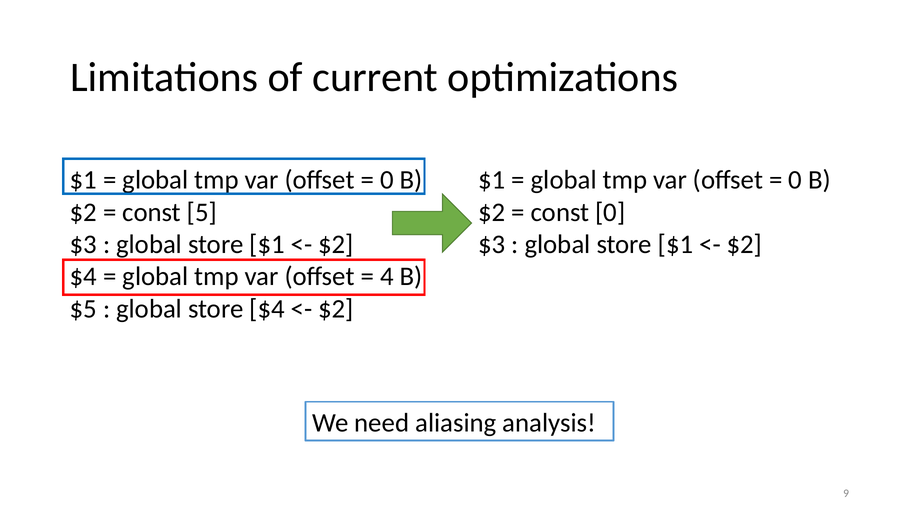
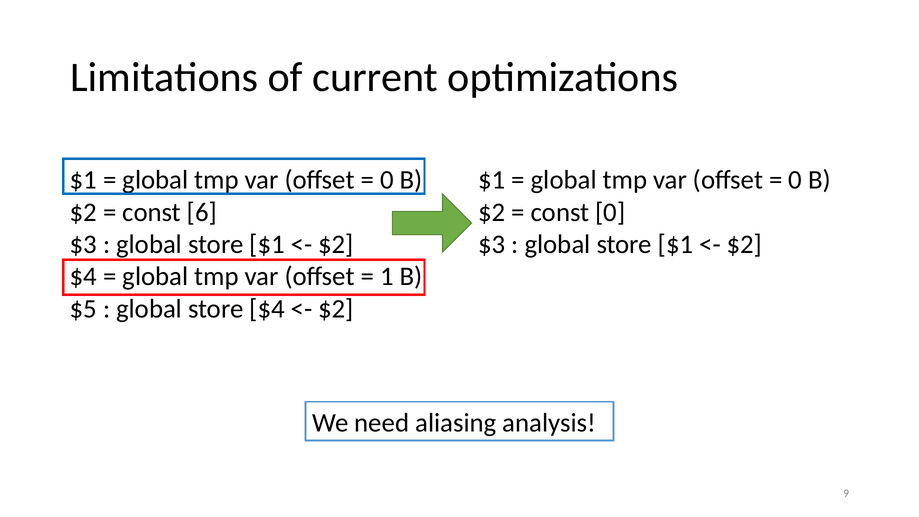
5: 5 -> 6 (202, 212)
4: 4 -> 1 (387, 277)
